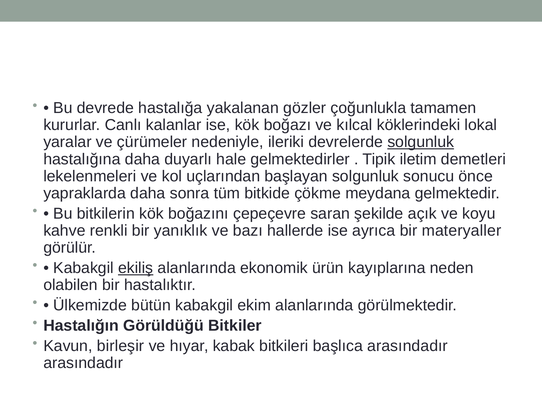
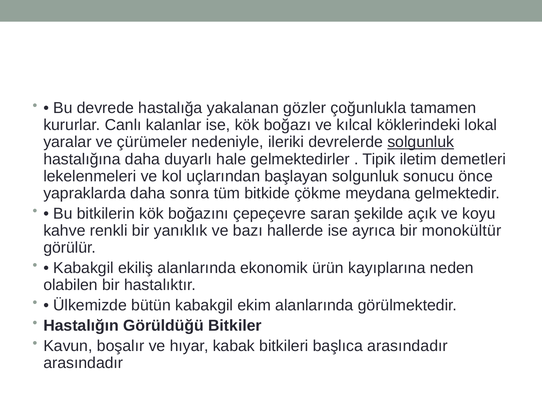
materyaller: materyaller -> monokültür (462, 231)
ekiliş underline: present -> none (136, 268)
birleşir: birleşir -> boşalır (121, 346)
